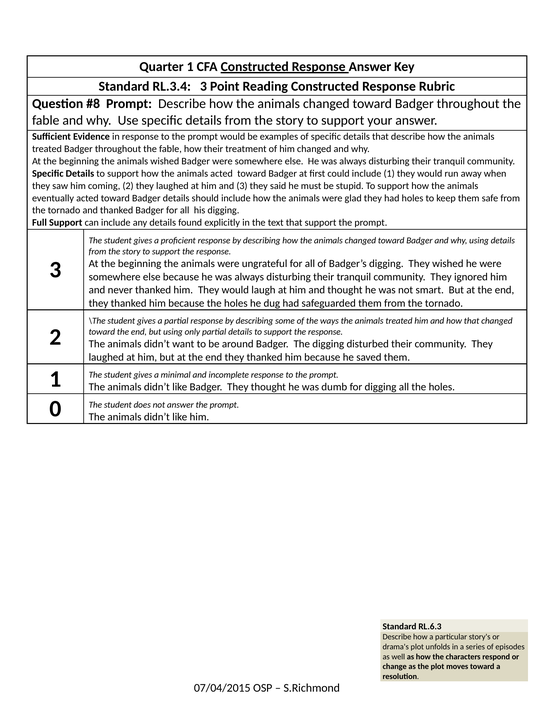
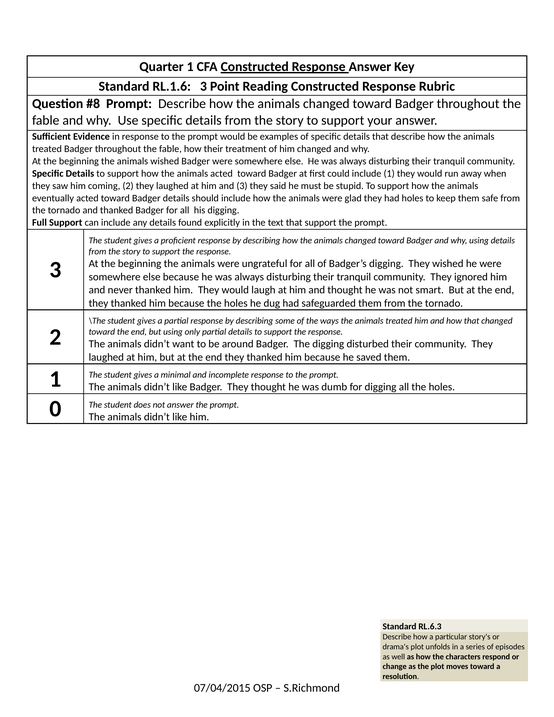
RL.3.4: RL.3.4 -> RL.1.6 (172, 86)
